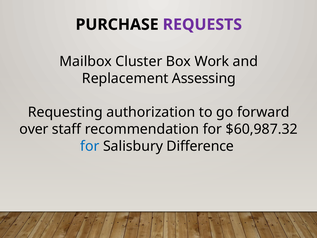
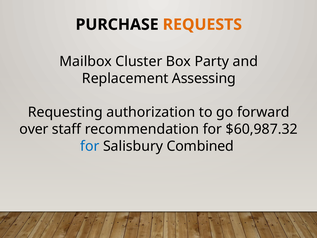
REQUESTS colour: purple -> orange (202, 25)
Work: Work -> Party (212, 61)
Difference: Difference -> Combined (200, 146)
